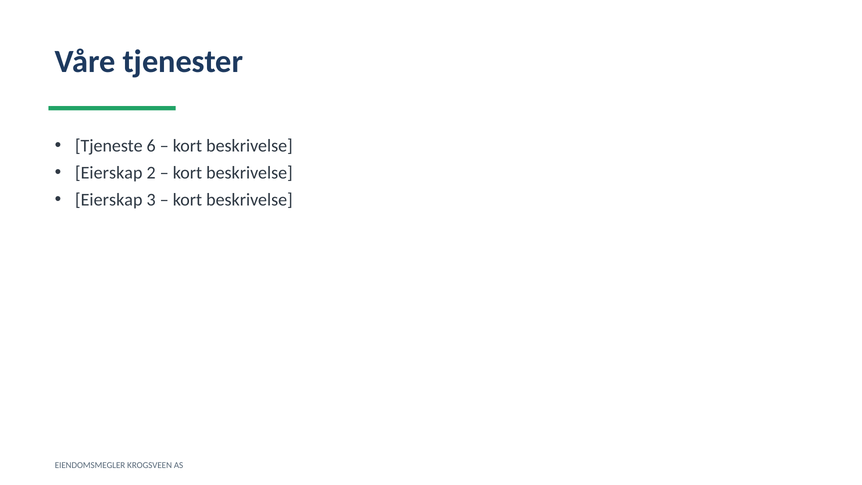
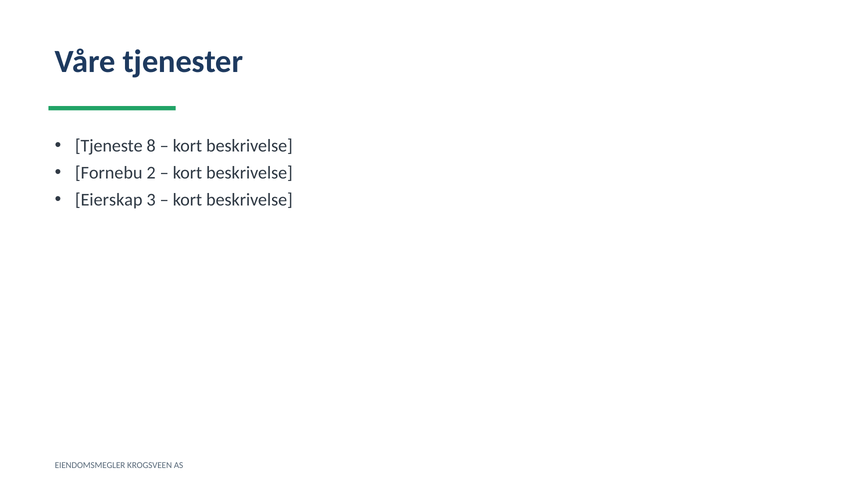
6: 6 -> 8 (151, 146)
Eierskap: Eierskap -> Fornebu (109, 173)
